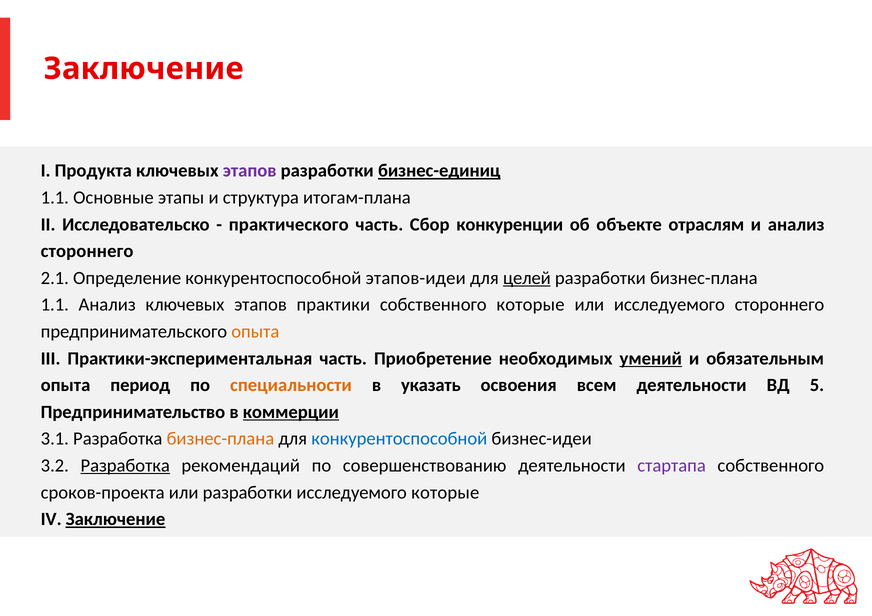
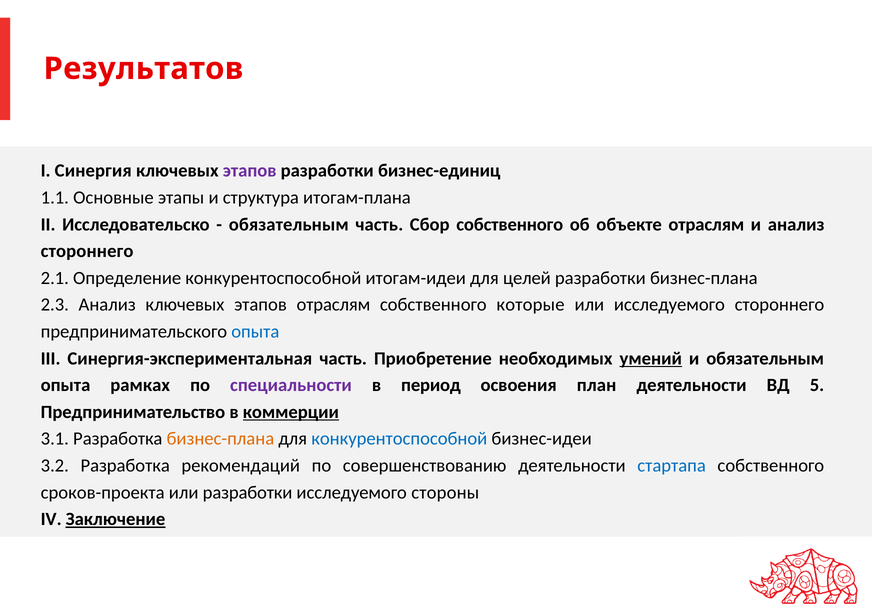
Заключение: Заключение -> Результатов (143, 69)
Продукта: Продукта -> Синергия (93, 171)
бизнес-единиц underline: present -> none (439, 171)
практического: практического -> обязательным (289, 225)
Сбор конкуренции: конкуренции -> собственного (510, 225)
этапов-идеи: этапов-идеи -> итогам-идеи (416, 278)
целей underline: present -> none (527, 278)
1.1: 1.1 -> 2.3 (55, 305)
этапов практики: практики -> отраслям (333, 305)
опыта colour: orange -> blue (255, 332)
Практики-экспериментальная: Практики-экспериментальная -> Синергия-экспериментальная (190, 359)
период: период -> рамках (140, 386)
специальности colour: orange -> purple (291, 386)
указать: указать -> период (431, 386)
всем: всем -> план (597, 386)
Разработка underline: present -> none (125, 466)
стартапа colour: purple -> blue (672, 466)
исследуемого которые: которые -> стороны (445, 493)
